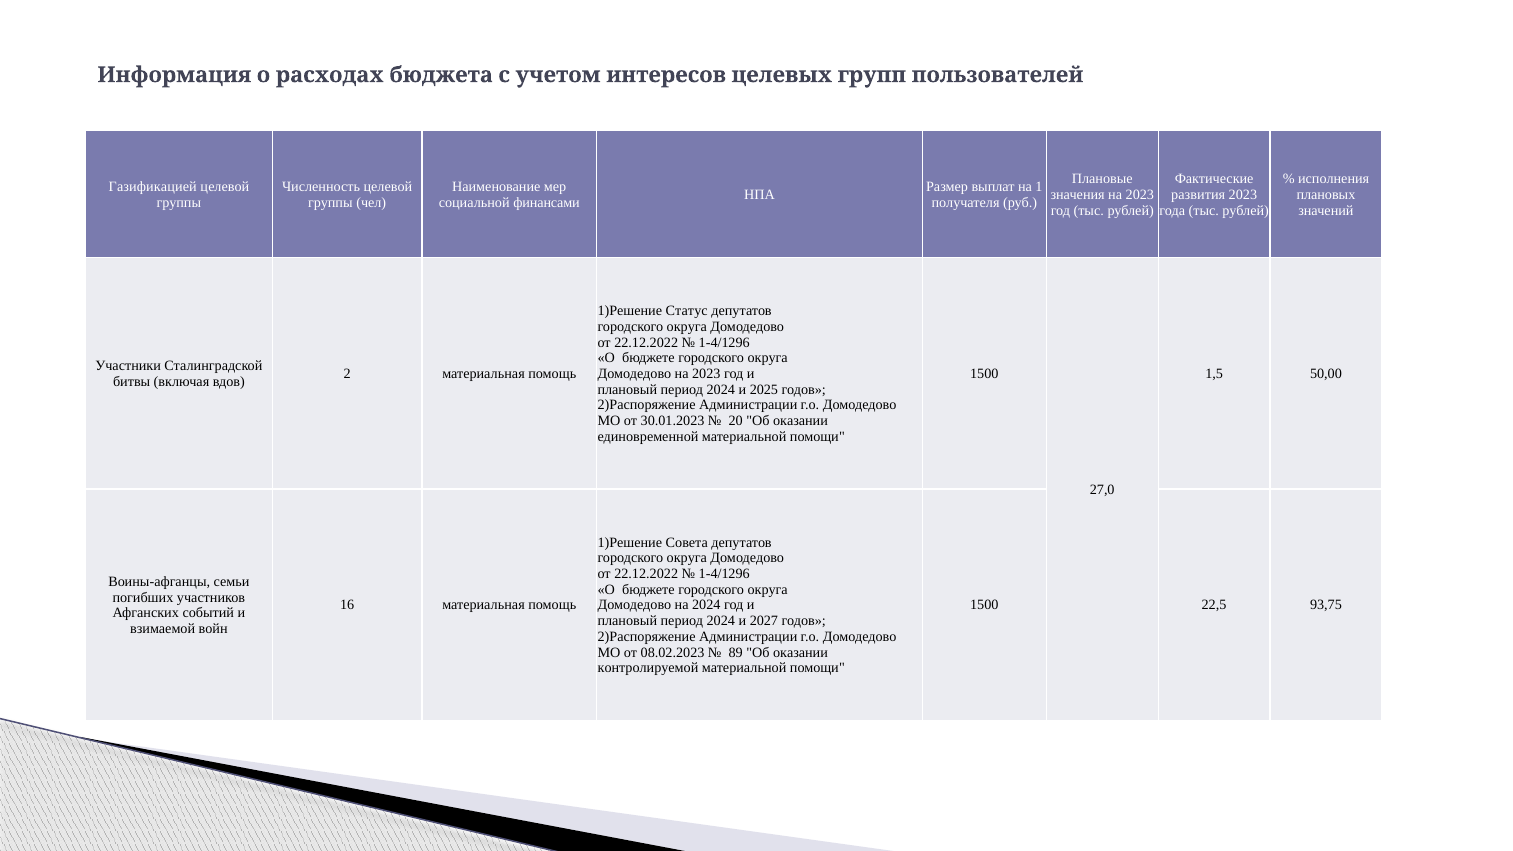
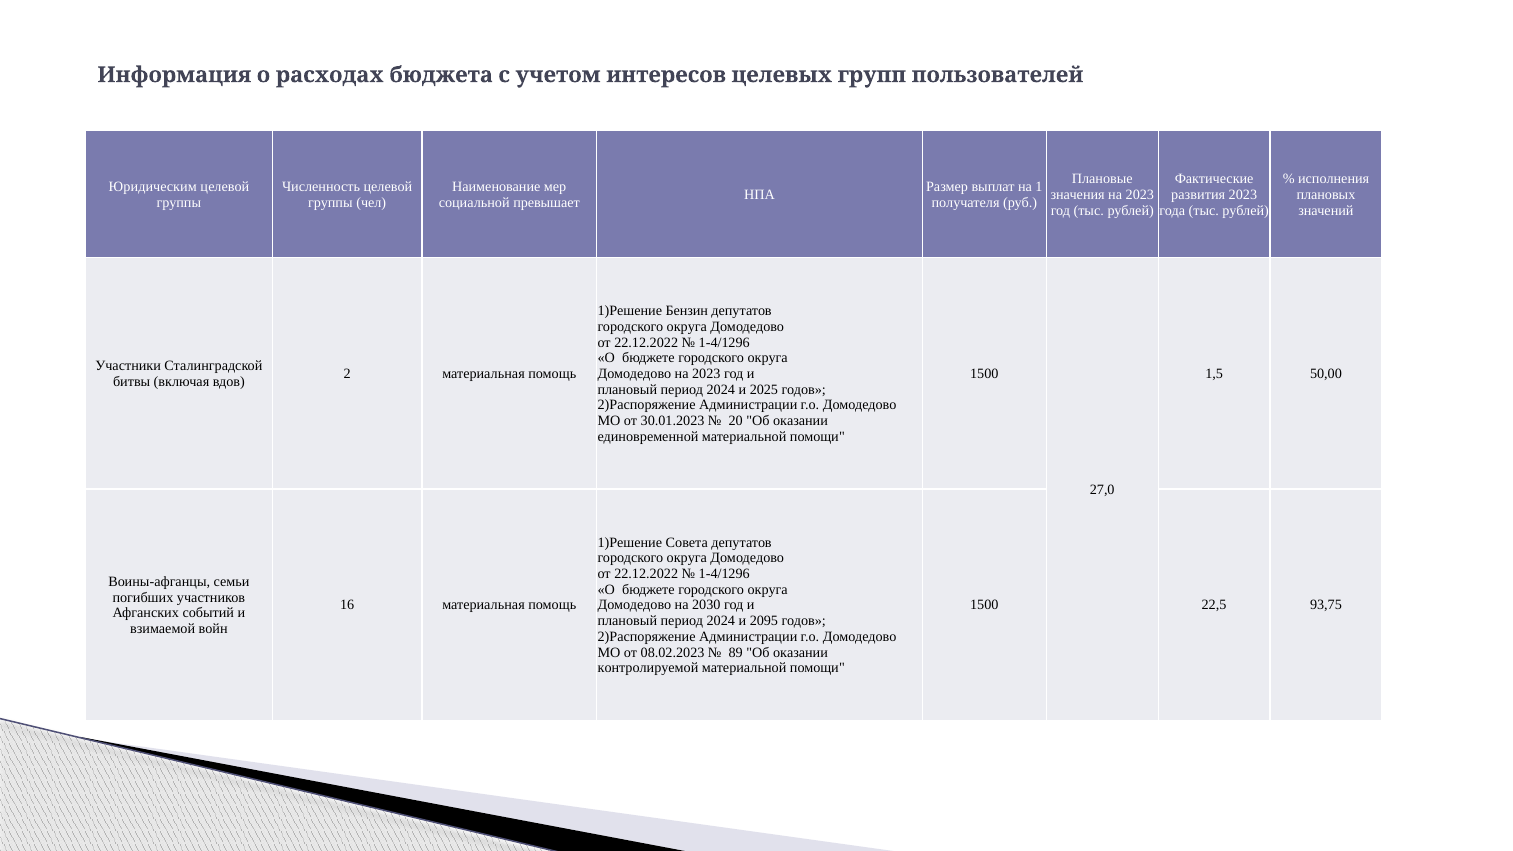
Газификацией: Газификацией -> Юридическим (153, 187)
финансами: финансами -> превышает (547, 203)
Статус: Статус -> Бензин (687, 311)
на 2024: 2024 -> 2030 (706, 605)
2027: 2027 -> 2095 (764, 621)
